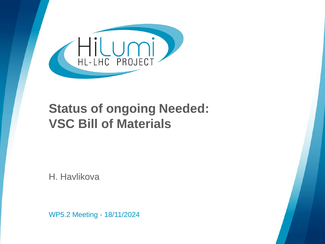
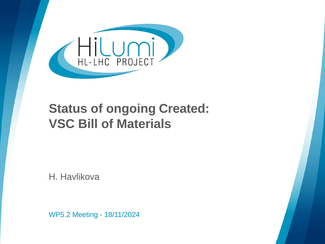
Needed: Needed -> Created (184, 109)
